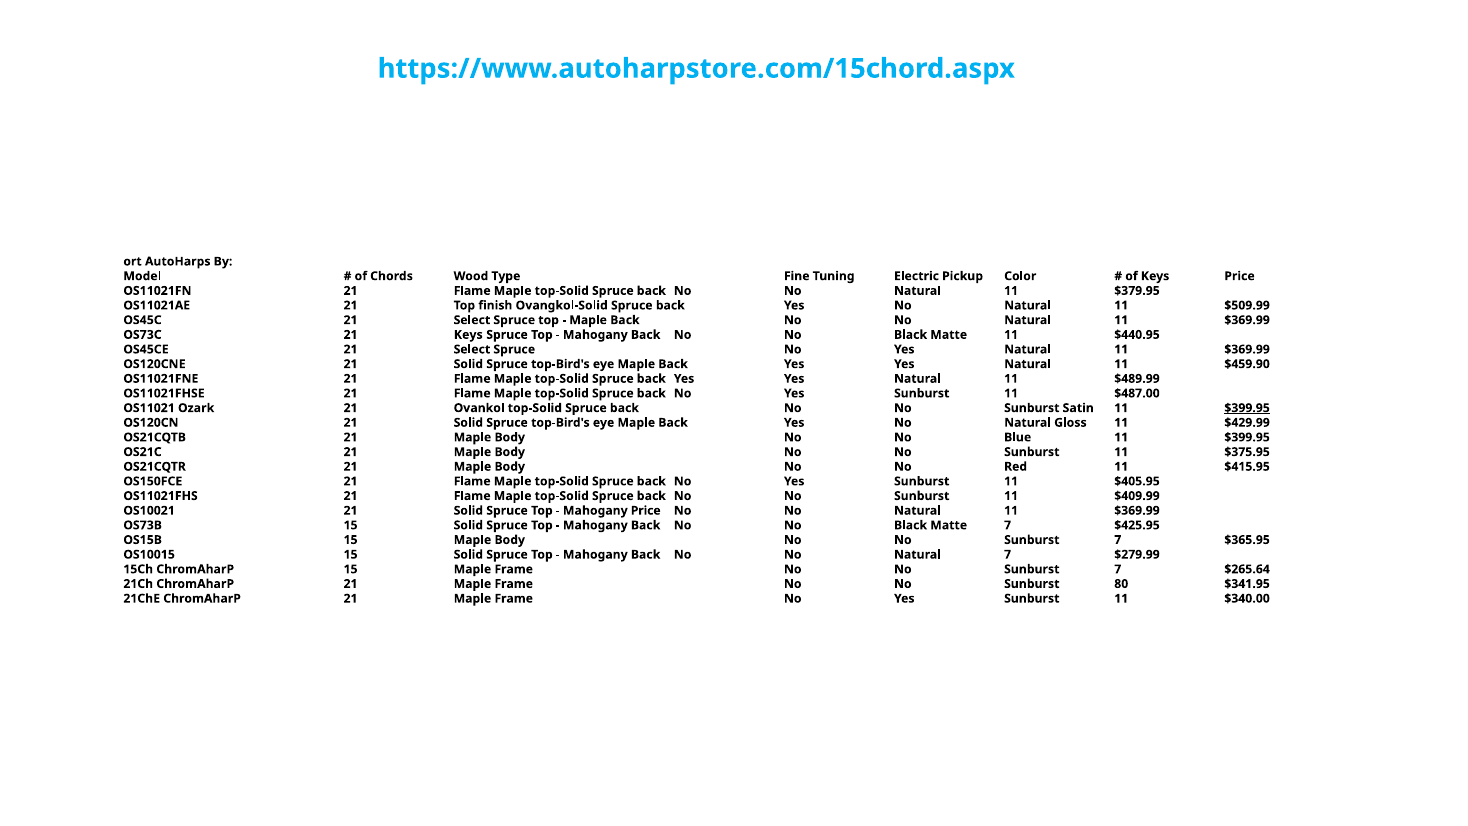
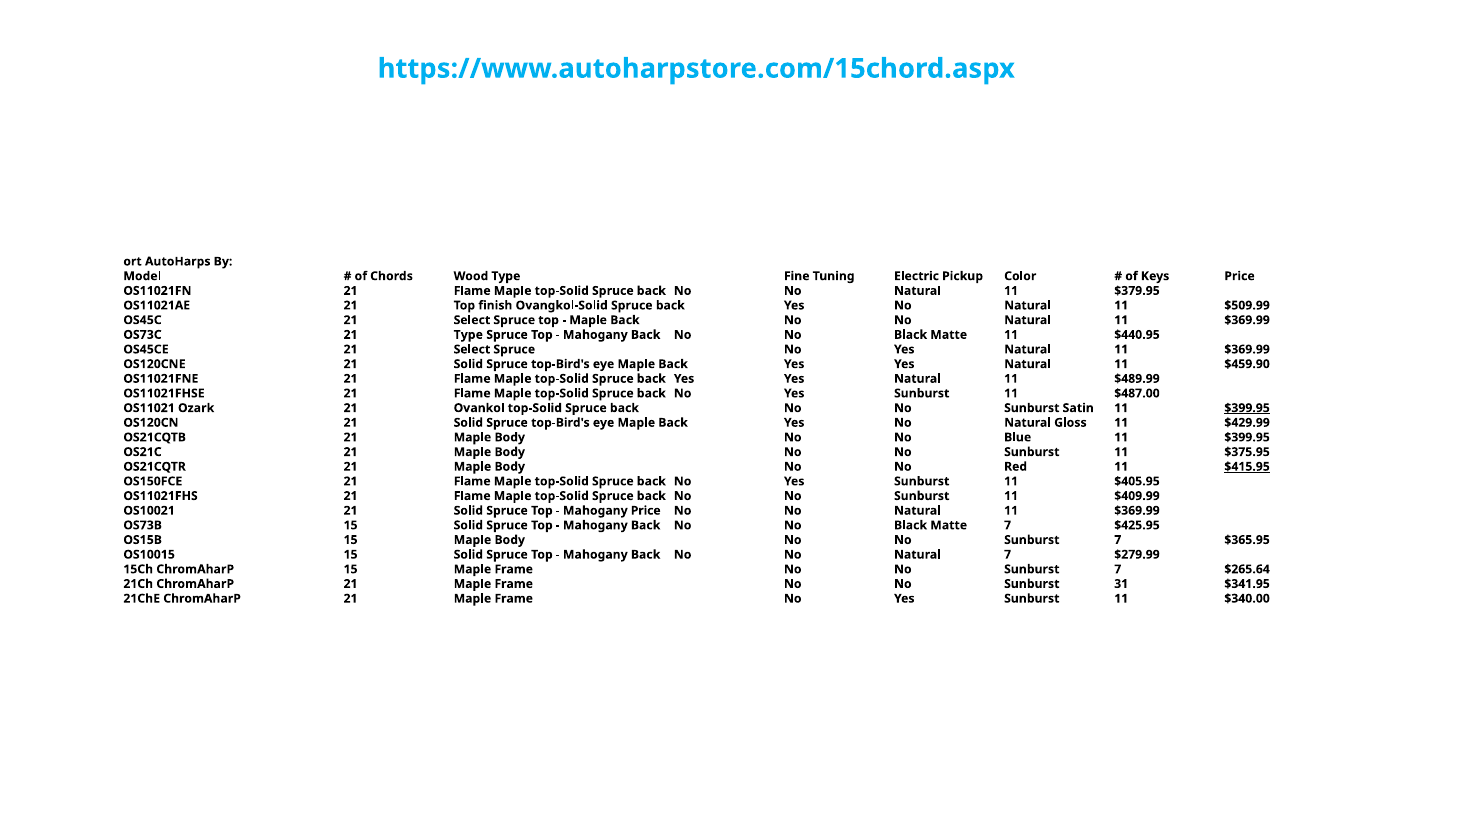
21 Keys: Keys -> Type (468, 335)
$415.95 underline: none -> present (1247, 466)
80: 80 -> 31 (1121, 584)
